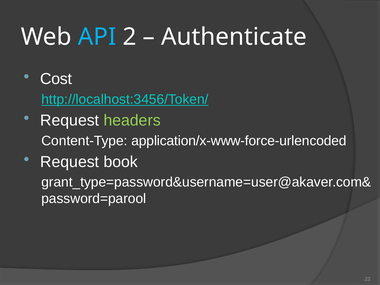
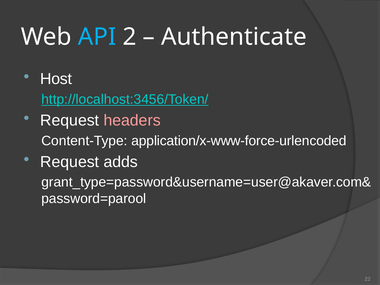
Cost: Cost -> Host (56, 79)
headers colour: light green -> pink (132, 120)
book: book -> adds (121, 162)
